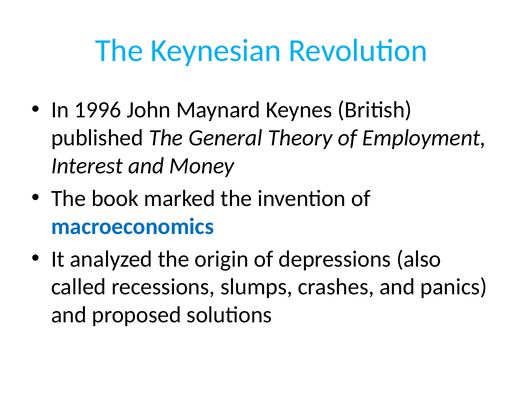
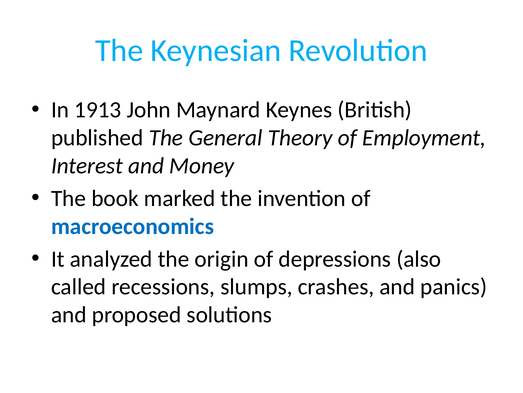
1996: 1996 -> 1913 (98, 110)
